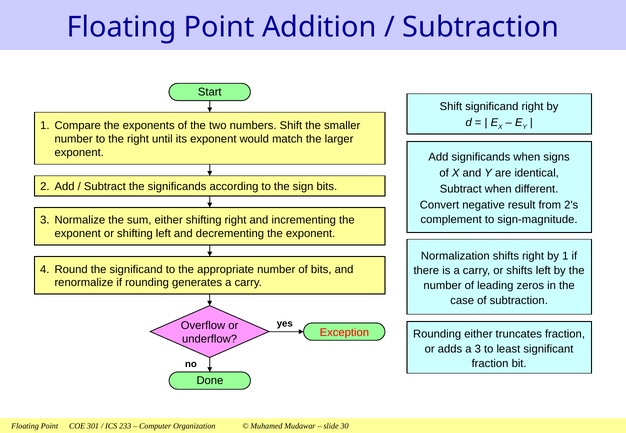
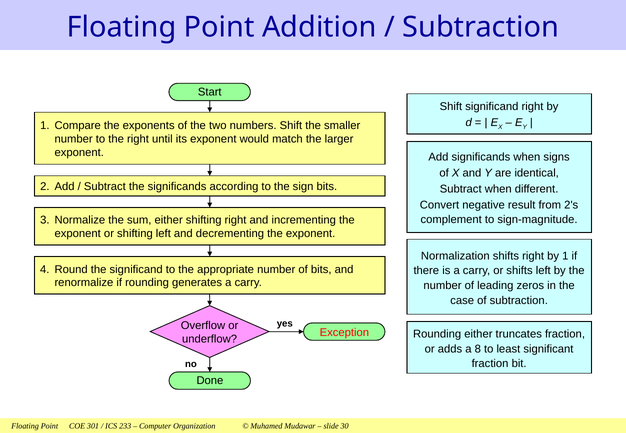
a 3: 3 -> 8 (478, 349)
